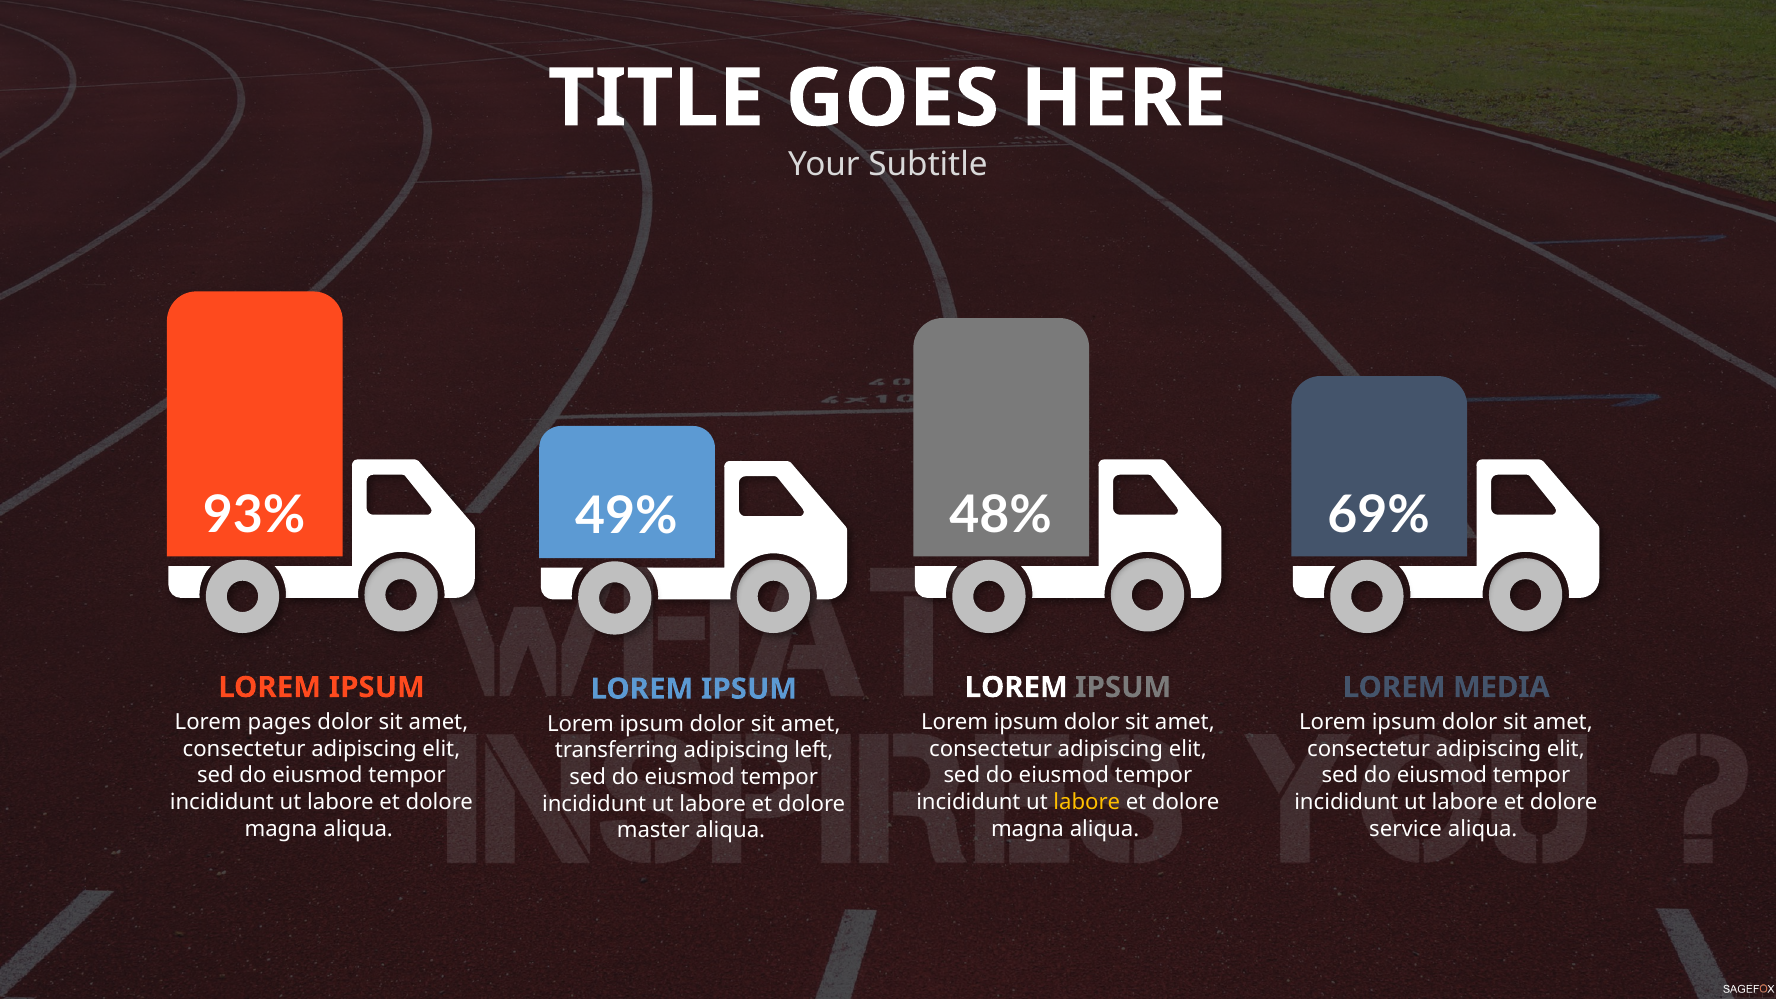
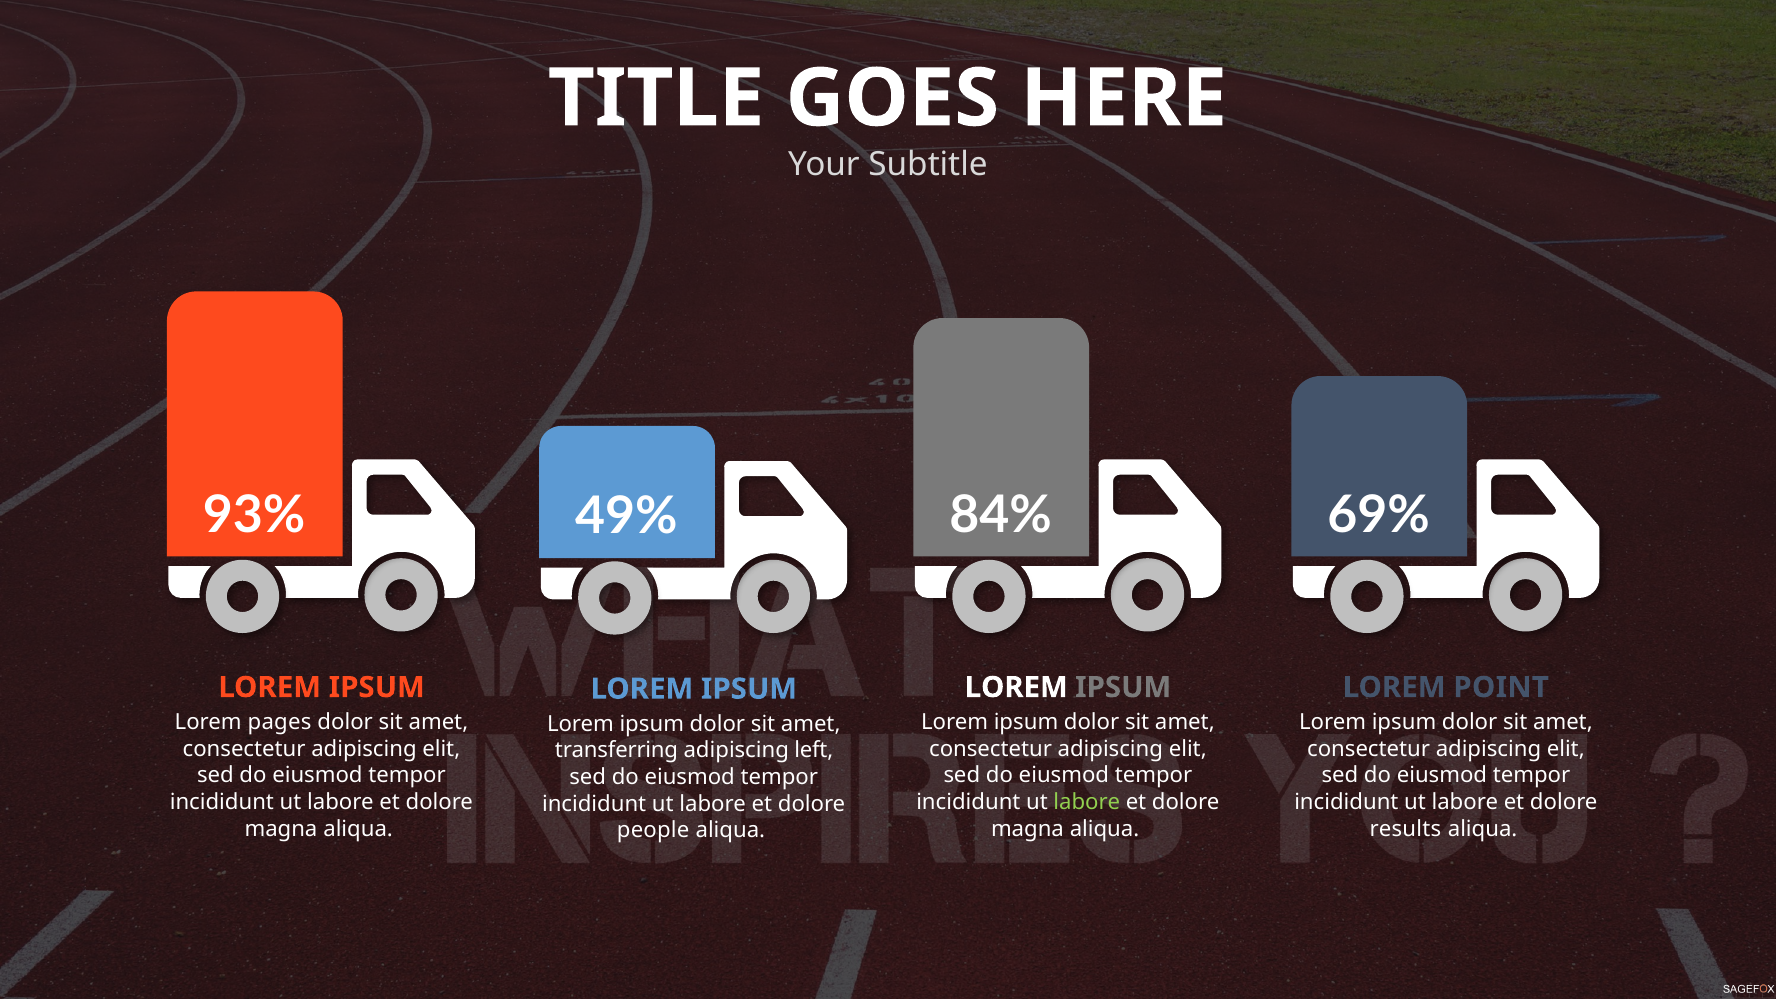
48%: 48% -> 84% (1000, 515)
MEDIA: MEDIA -> POINT (1501, 687)
labore colour: yellow -> light green (1087, 802)
service: service -> results (1405, 829)
master: master -> people (653, 831)
